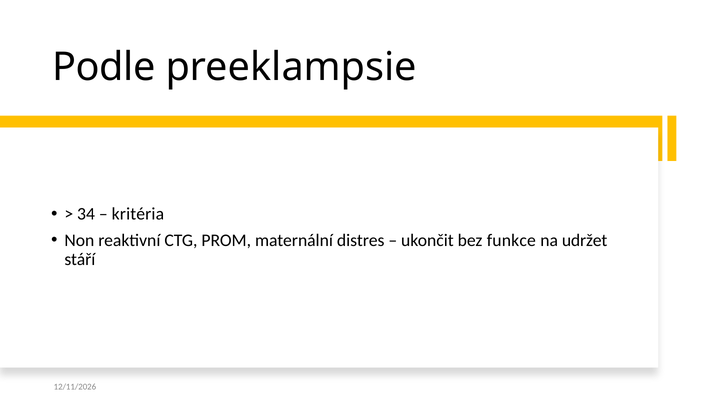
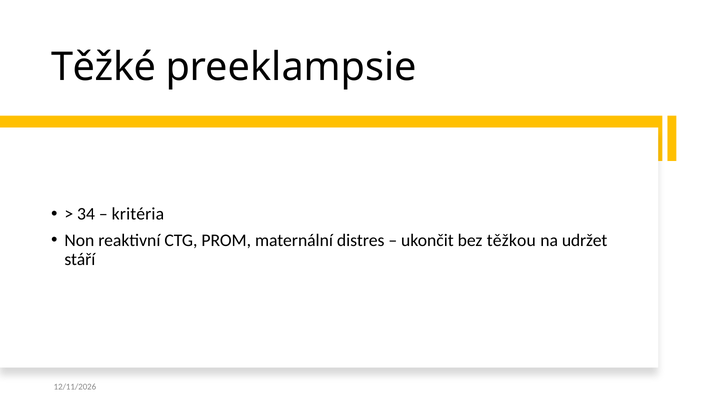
Podle: Podle -> Těžké (104, 67)
funkce: funkce -> těžkou (511, 240)
